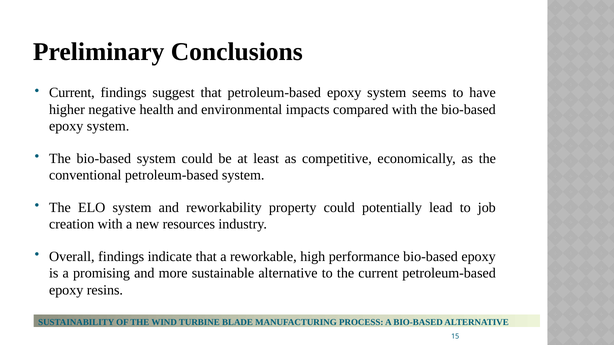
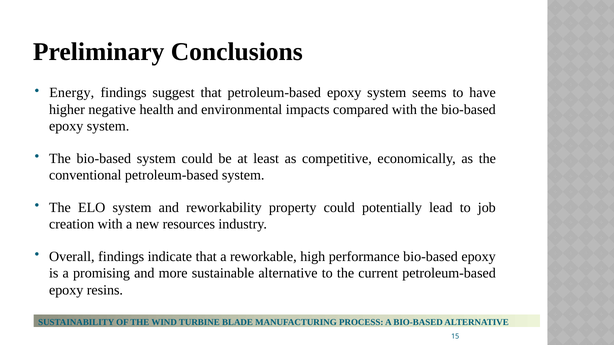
Current: Current -> Energy (72, 93)
